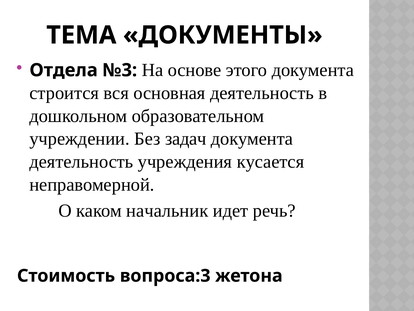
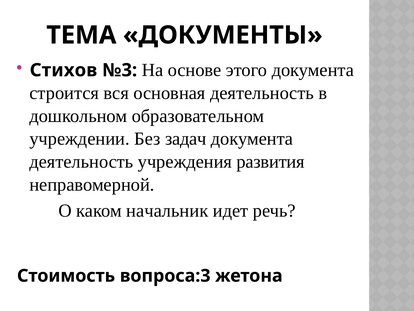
Отдела: Отдела -> Стихов (63, 70)
кусается: кусается -> развития (271, 162)
